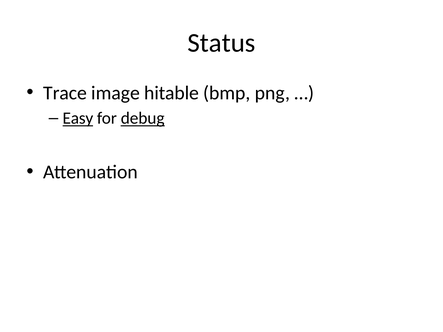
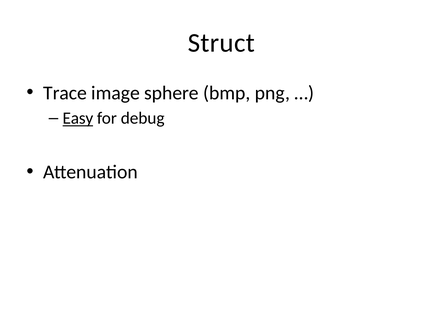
Status: Status -> Struct (221, 43)
hitable: hitable -> sphere (172, 93)
debug underline: present -> none (143, 118)
